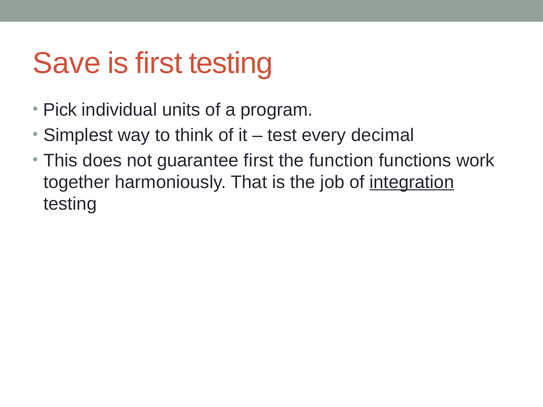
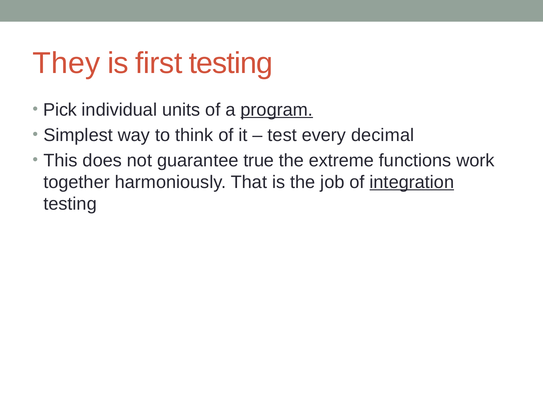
Save: Save -> They (66, 63)
program underline: none -> present (277, 110)
guarantee first: first -> true (259, 161)
function: function -> extreme (341, 161)
